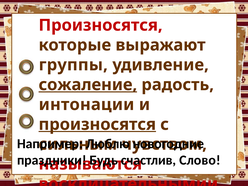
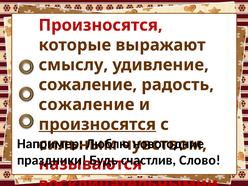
группы: группы -> смыслу (73, 65)
сожаление underline: present -> none (88, 85)
интонации: интонации -> сожаление (86, 105)
